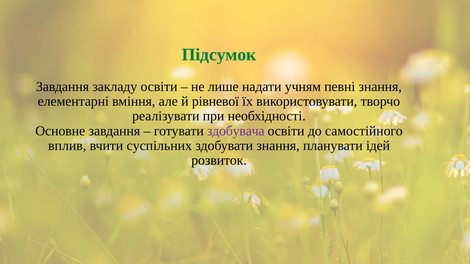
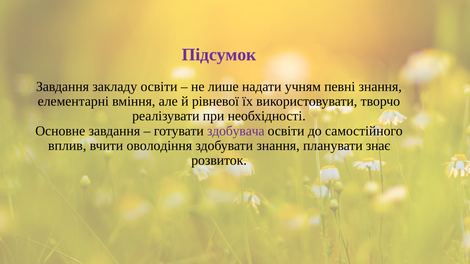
Підсумок colour: green -> purple (219, 55)
суспільних: суспільних -> оволодіння (159, 146)
ідей: ідей -> знає (378, 146)
